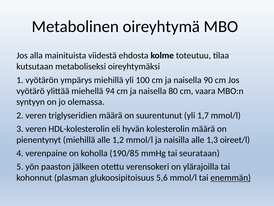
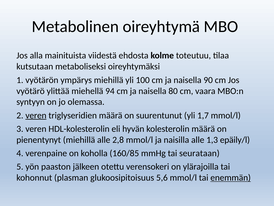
veren underline: none -> present (36, 115)
1,2: 1,2 -> 2,8 (118, 139)
oireet/l: oireet/l -> epäily/l (235, 139)
190/85: 190/85 -> 160/85 (124, 153)
